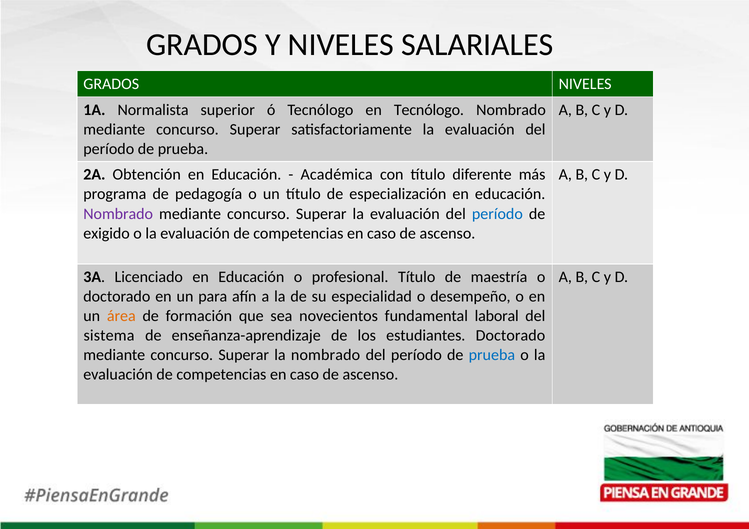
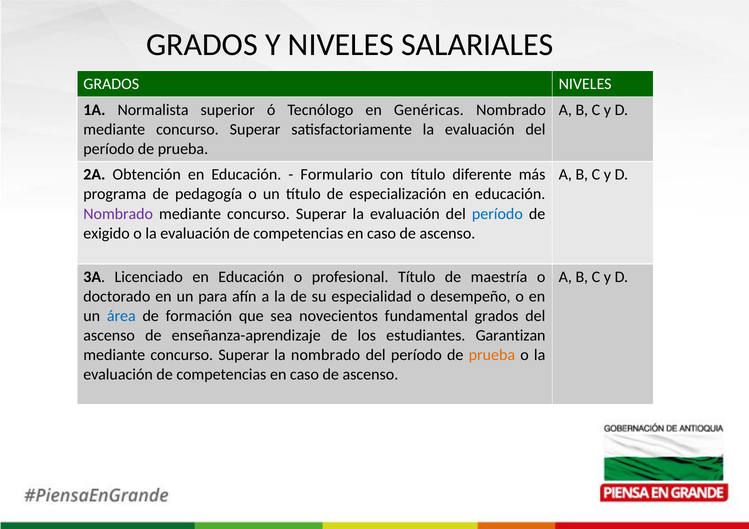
en Tecnólogo: Tecnólogo -> Genéricas (429, 110)
Académica: Académica -> Formulario (337, 175)
área colour: orange -> blue (121, 316)
fundamental laboral: laboral -> grados (497, 316)
sistema: sistema -> ascenso (109, 336)
estudiantes Doctorado: Doctorado -> Garantizan (511, 336)
prueba colour: blue -> orange (492, 356)
